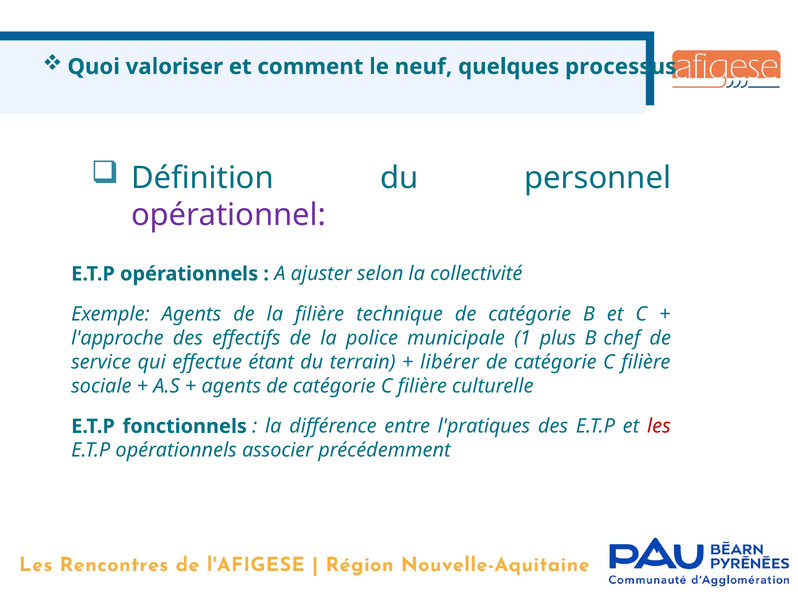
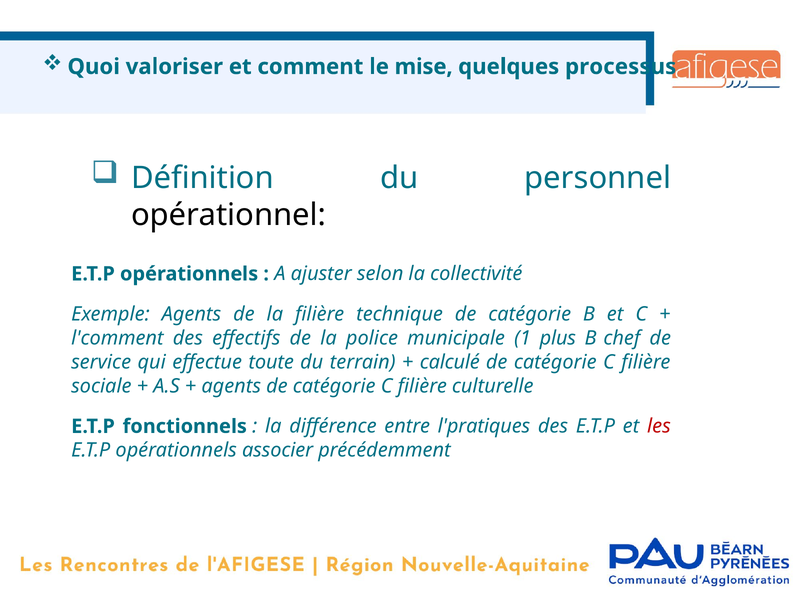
neuf: neuf -> mise (424, 67)
opérationnel colour: purple -> black (228, 215)
l'approche: l'approche -> l'comment (117, 338)
étant: étant -> toute (271, 362)
libérer: libérer -> calculé (450, 362)
